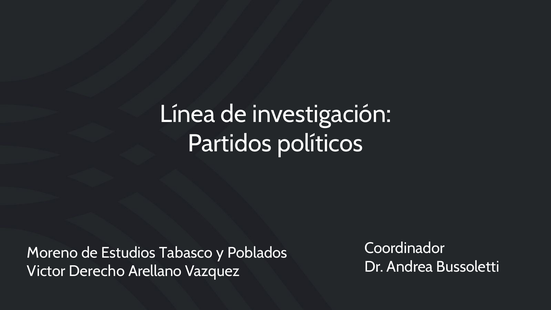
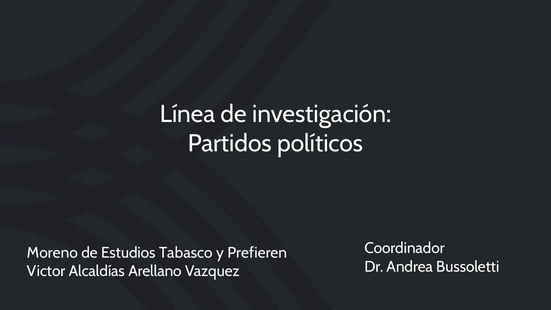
Poblados: Poblados -> Prefieren (257, 253)
Derecho: Derecho -> Alcaldías (97, 271)
